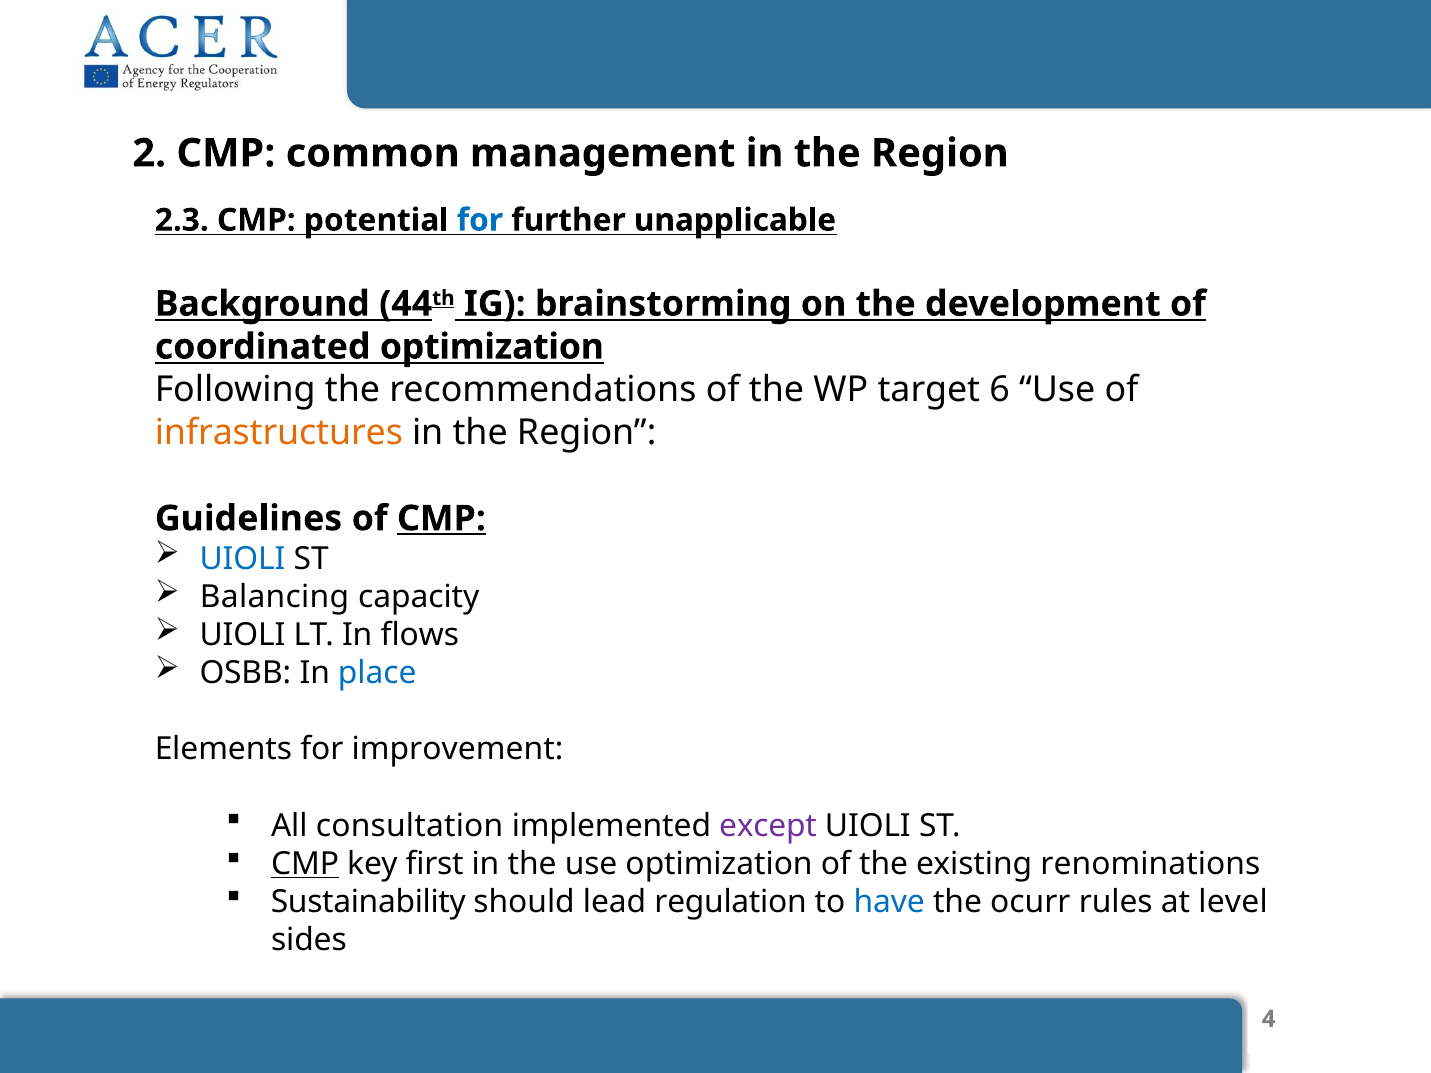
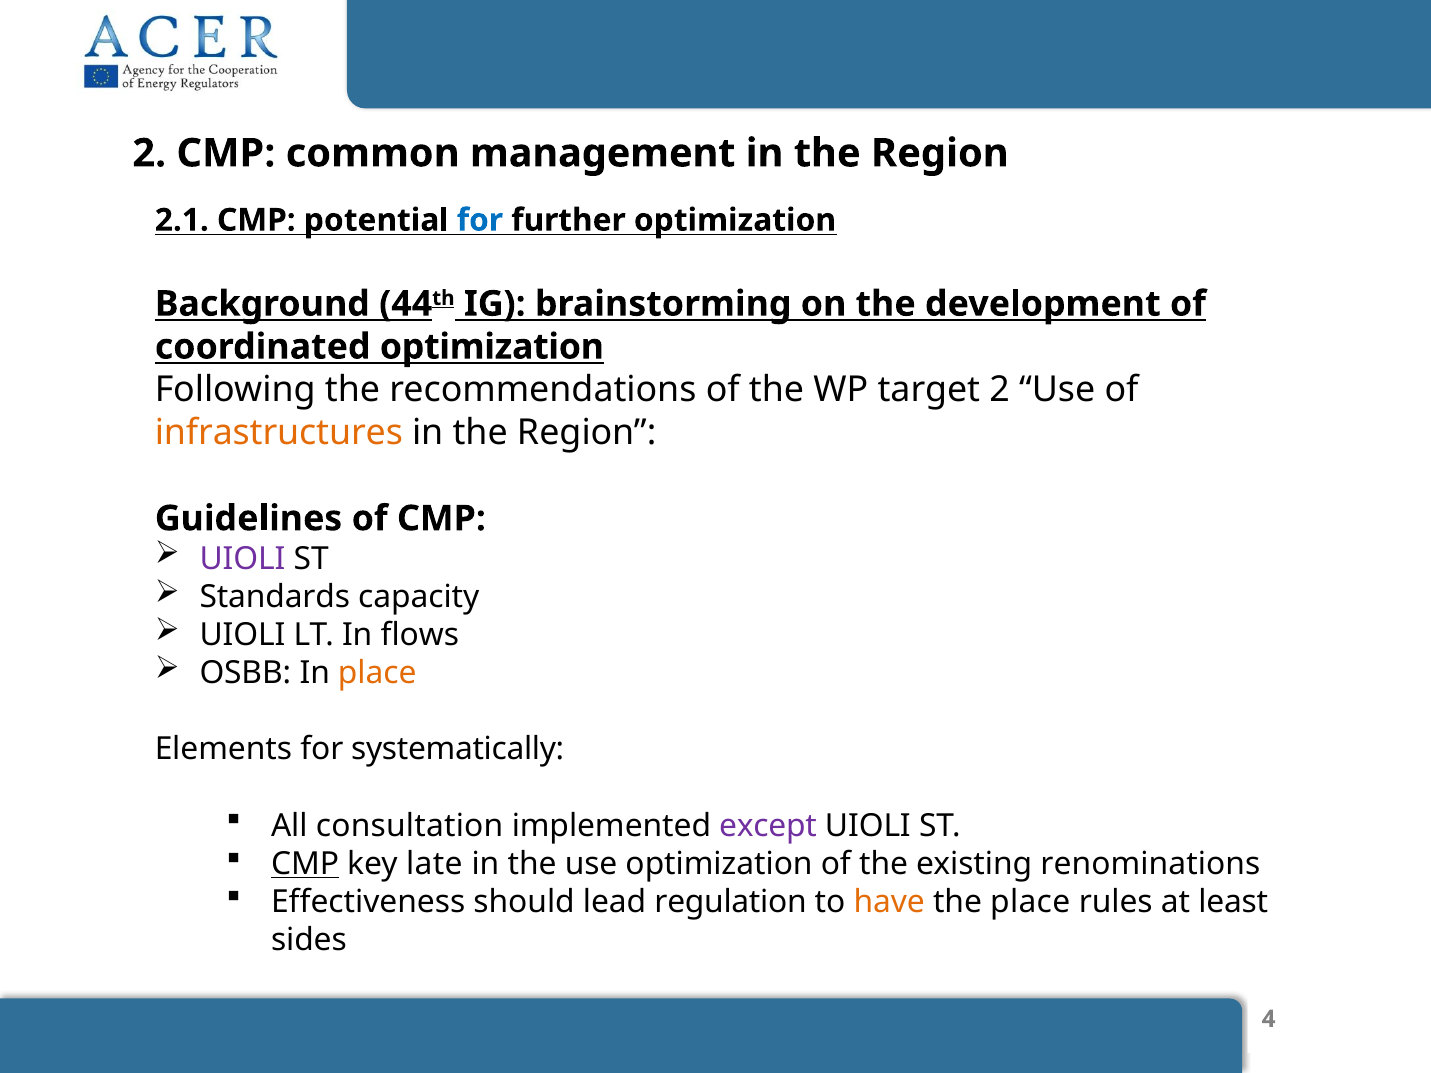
2.3: 2.3 -> 2.1 (182, 220)
further unapplicable: unapplicable -> optimization (735, 220)
target 6: 6 -> 2 (1000, 390)
CMP underline: present -> none (441, 519)
UIOLI colour: blue -> purple (243, 559)
Balancing: Balancing -> Standards (275, 597)
place colour: blue -> orange (377, 673)
improvement: improvement -> systematically (458, 750)
first: first -> late (434, 864)
Sustainability: Sustainability -> Effectiveness (368, 902)
have colour: blue -> orange (889, 902)
the ocurr: ocurr -> place (1030, 902)
level: level -> least (1233, 902)
